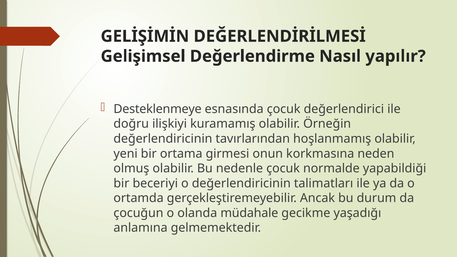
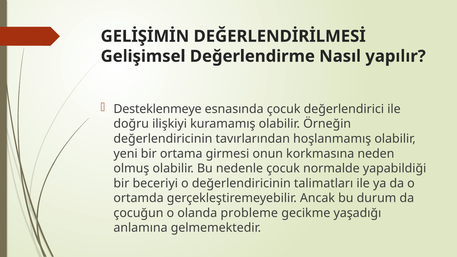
müdahale: müdahale -> probleme (249, 213)
